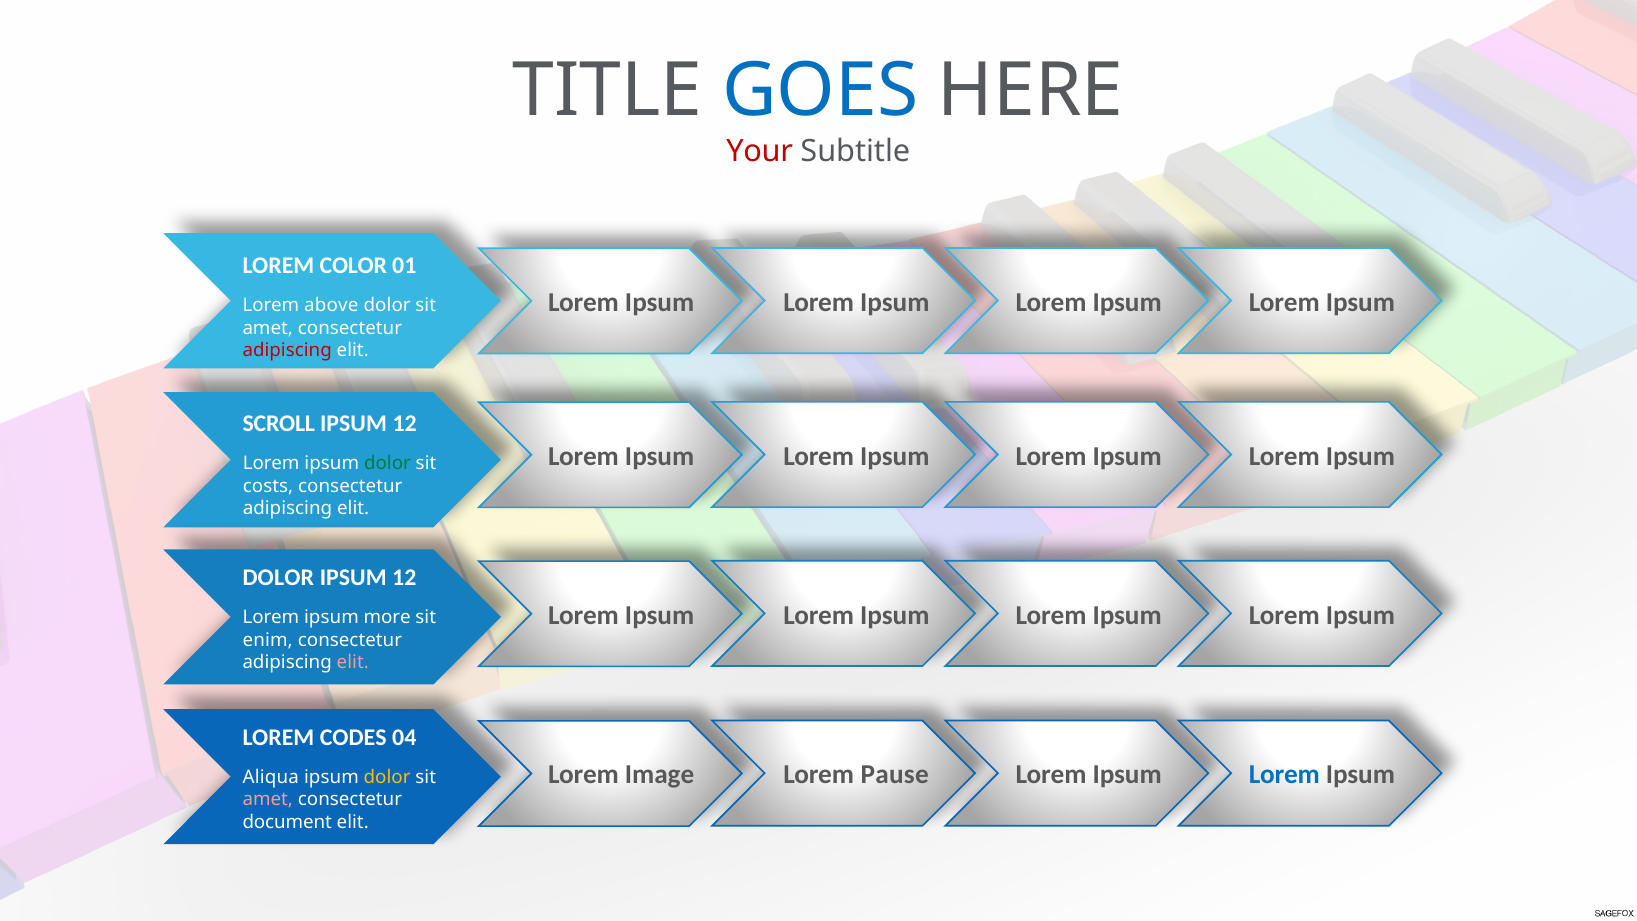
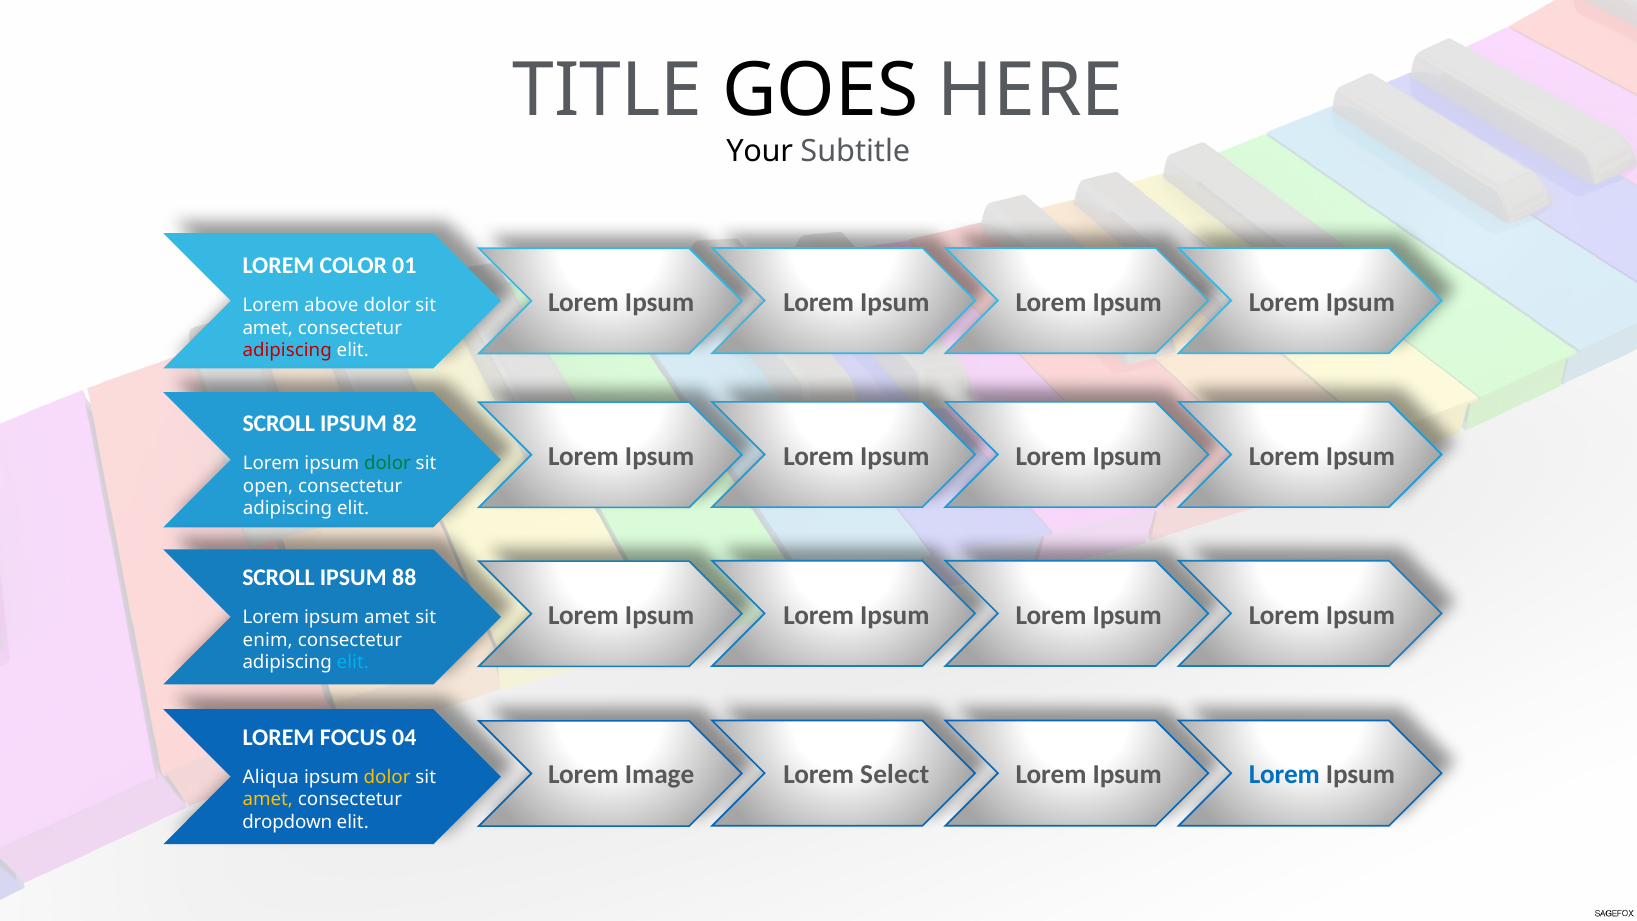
GOES colour: blue -> black (820, 91)
Your colour: red -> black (760, 151)
12: 12 -> 82 (405, 424)
costs: costs -> open (268, 486)
DOLOR: DOLOR -> SCROLL (279, 578)
12: 12 -> 88 (404, 578)
ipsum more: more -> amet (387, 617)
elit colour: pink -> light blue (353, 662)
CODES: CODES -> FOCUS (353, 737)
Pause: Pause -> Select (895, 775)
amet colour: pink -> yellow (268, 799)
document: document -> dropdown (287, 822)
